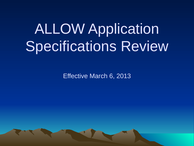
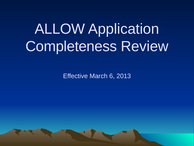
Specifications: Specifications -> Completeness (71, 46)
